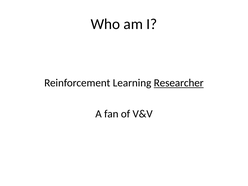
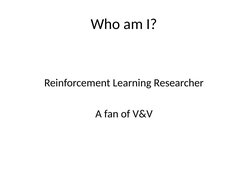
Researcher underline: present -> none (179, 83)
